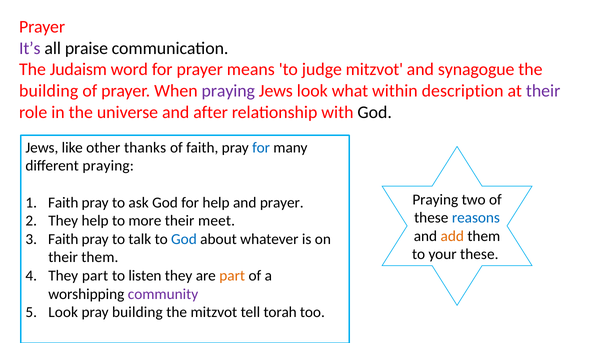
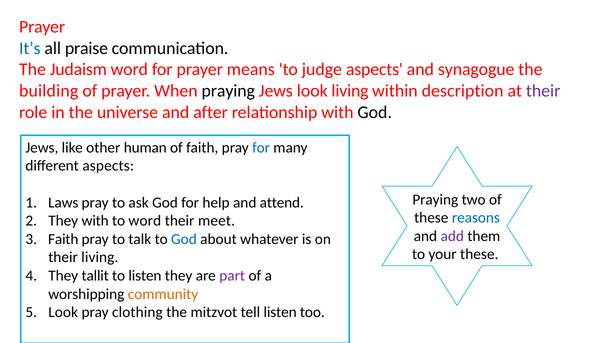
It’s colour: purple -> blue (30, 48)
judge mitzvot: mitzvot -> aspects (374, 70)
praying colour: purple -> black (228, 91)
look what: what -> living (350, 91)
thanks: thanks -> human (145, 148)
different praying: praying -> aspects (108, 166)
Faith: Faith -> Laws (63, 203)
and prayer: prayer -> attend (282, 203)
They help: help -> with (95, 221)
to more: more -> word (145, 221)
add colour: orange -> purple (452, 237)
their them: them -> living (100, 258)
They part: part -> tallit (95, 276)
part colour: orange -> purple (232, 276)
community colour: purple -> orange (163, 295)
pray building: building -> clothing (137, 313)
tell torah: torah -> listen (280, 313)
